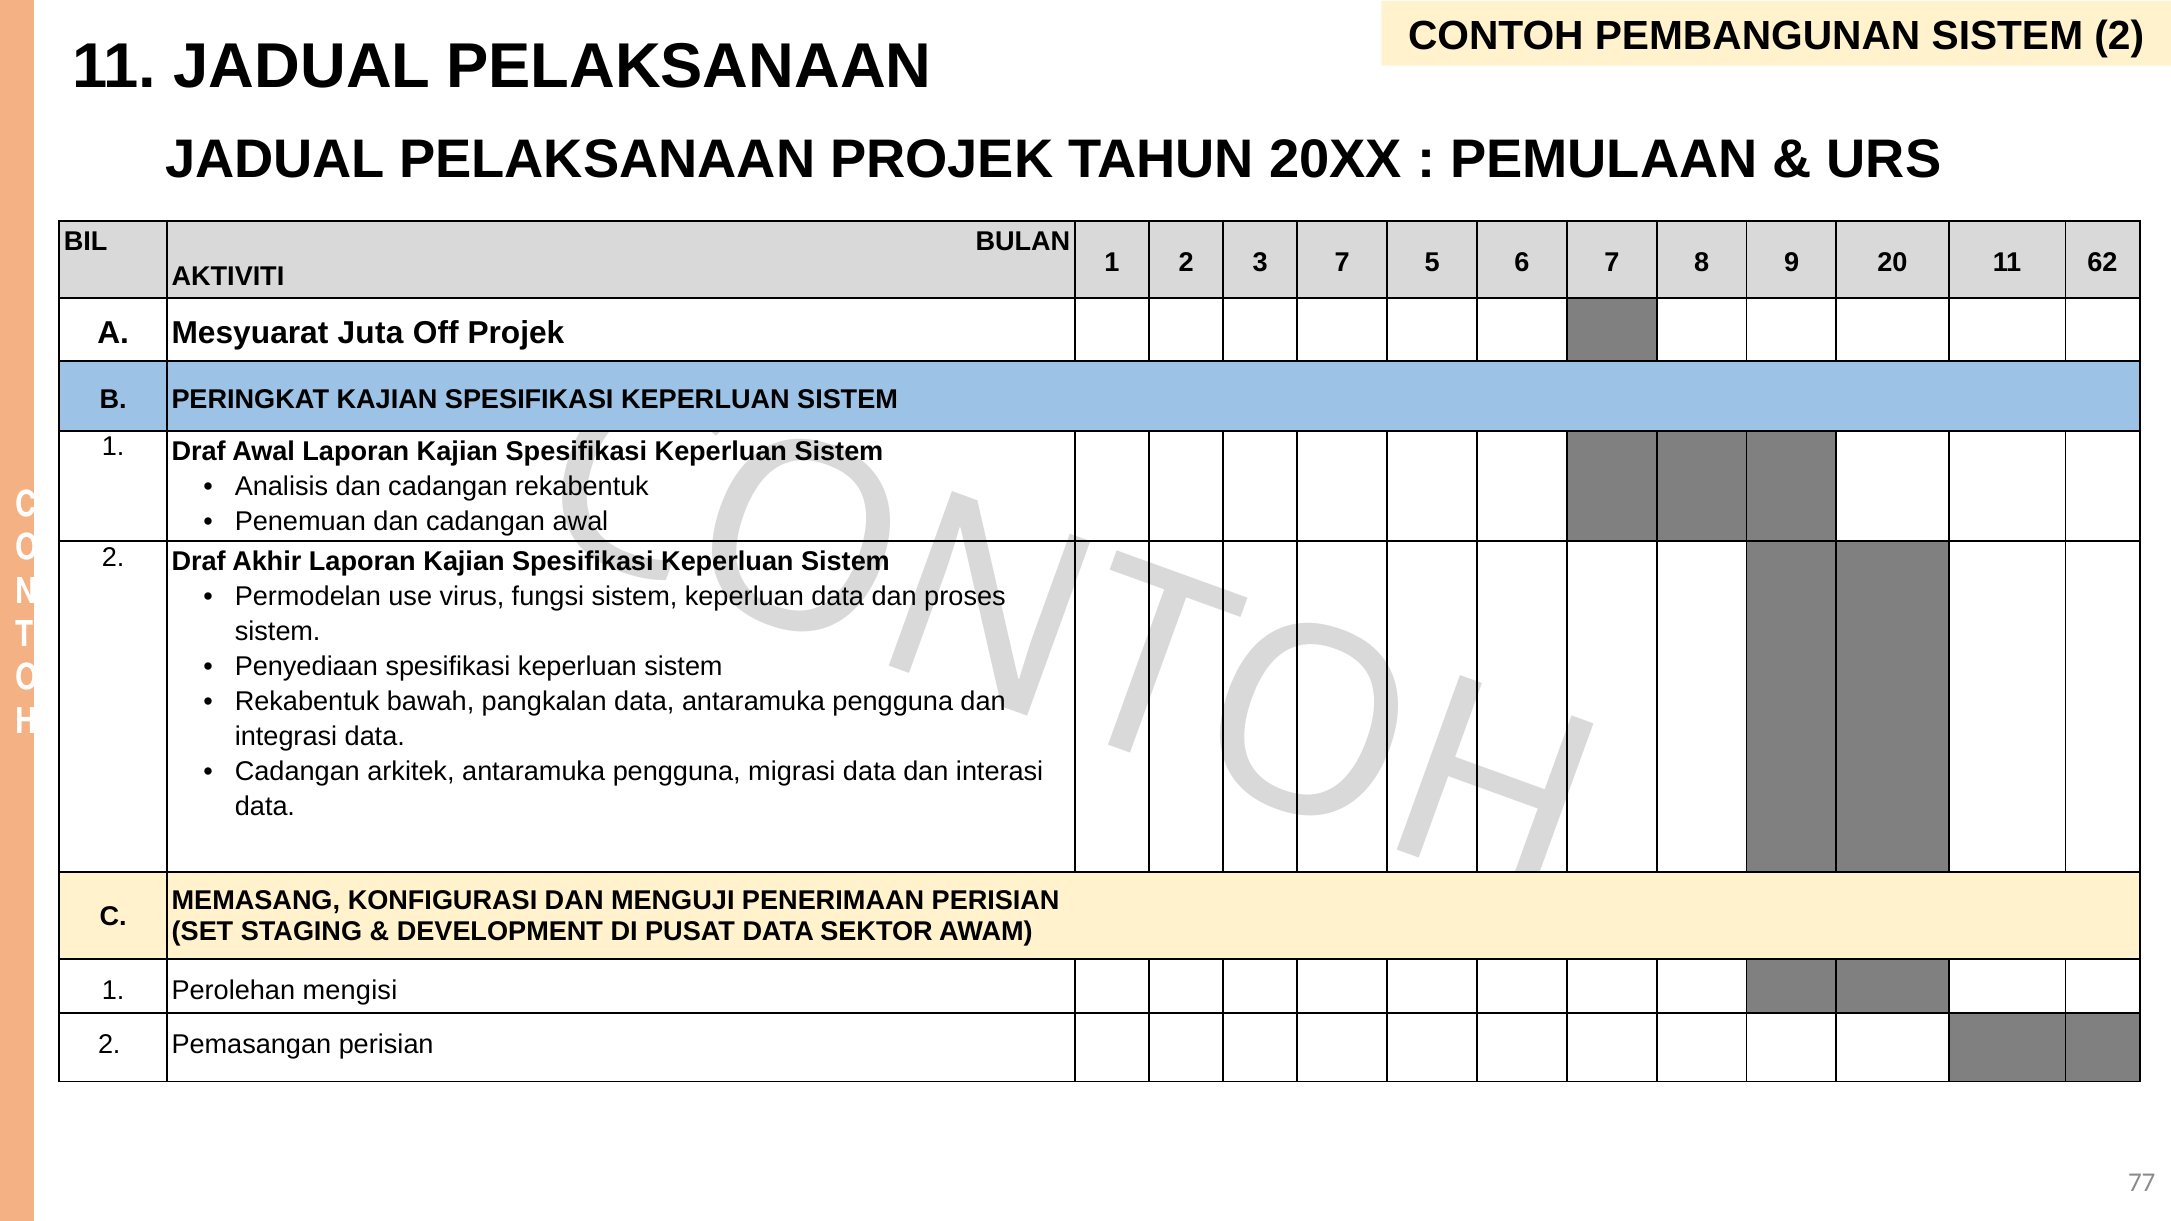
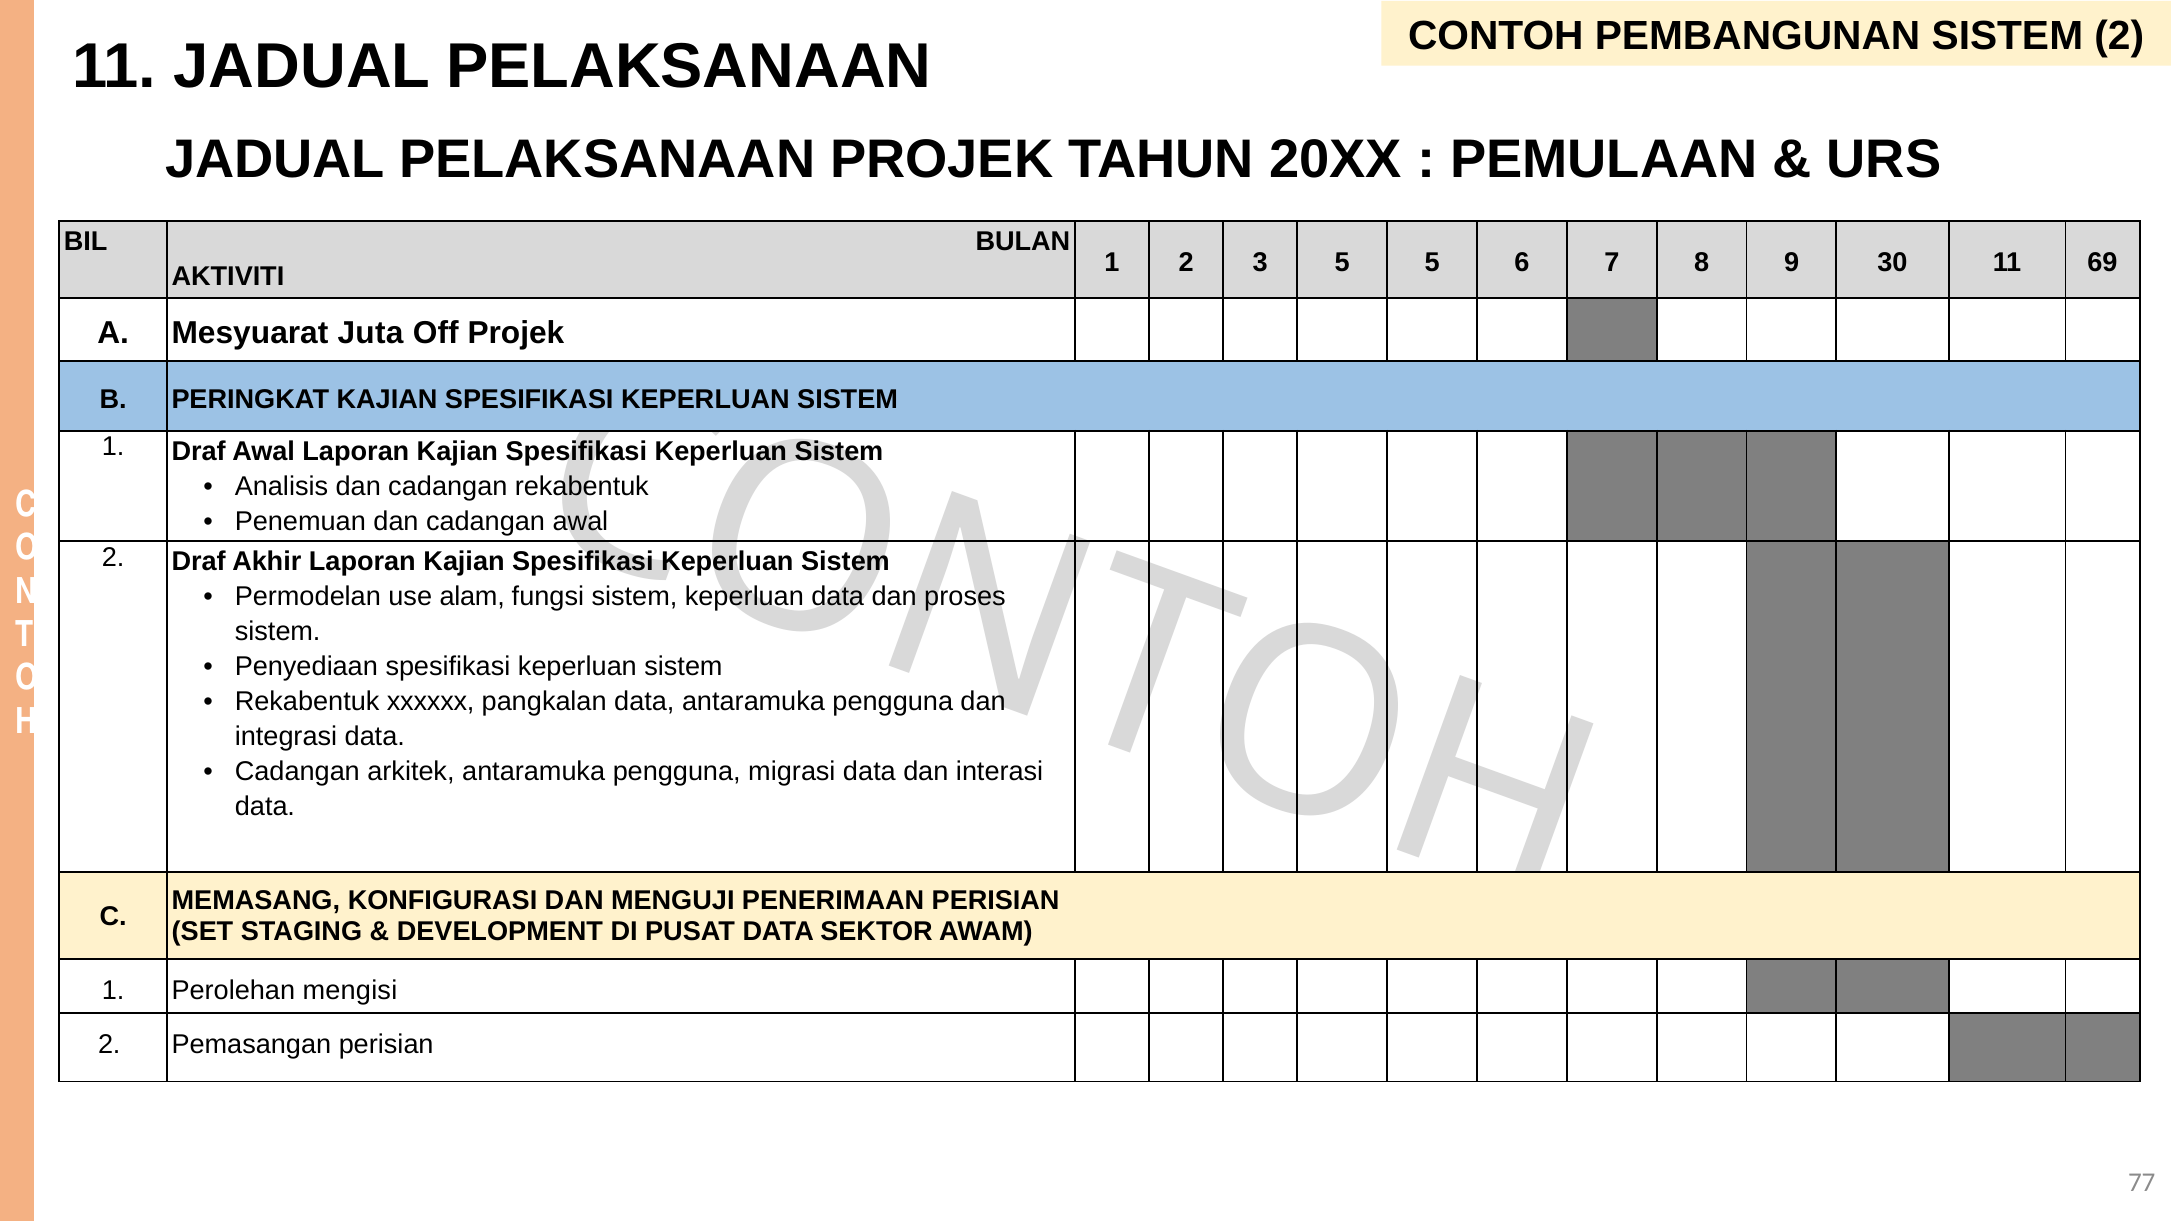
3 7: 7 -> 5 (1342, 263)
20: 20 -> 30 (1893, 263)
62: 62 -> 69 (2103, 263)
virus: virus -> alam (472, 597)
bawah: bawah -> xxxxxx (431, 702)
